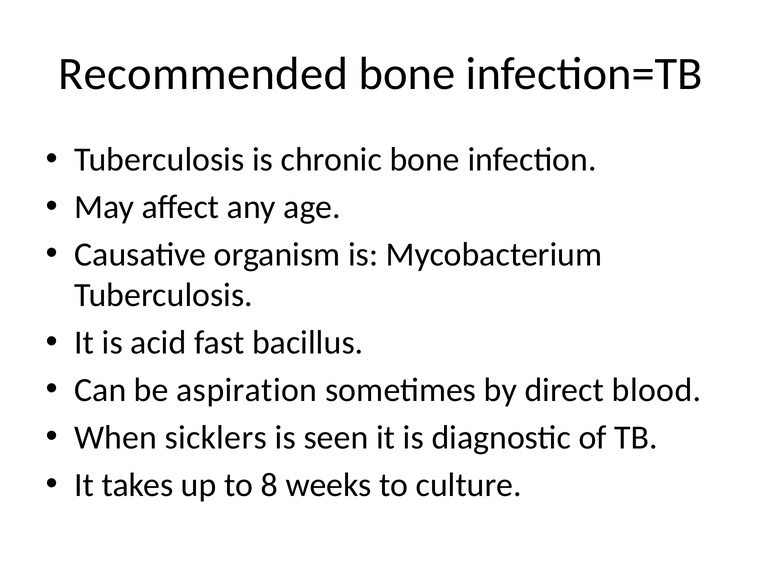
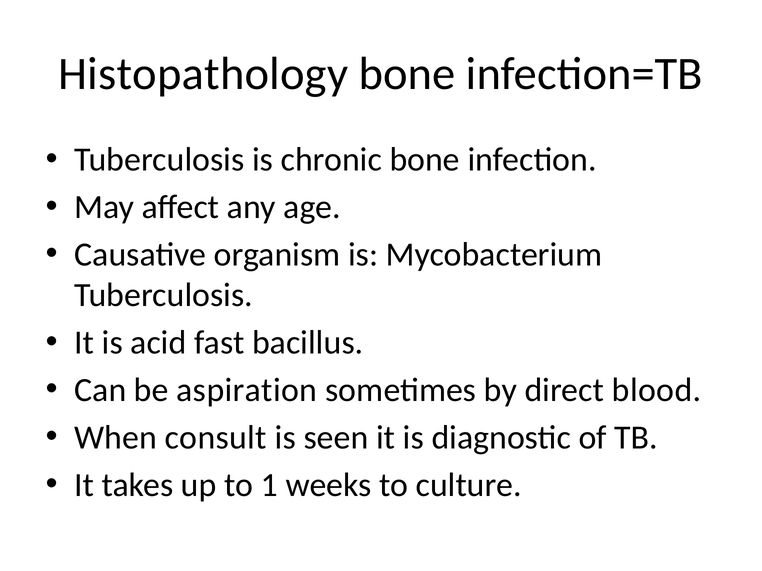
Recommended: Recommended -> Histopathology (203, 74)
sicklers: sicklers -> consult (216, 438)
8: 8 -> 1 (269, 485)
